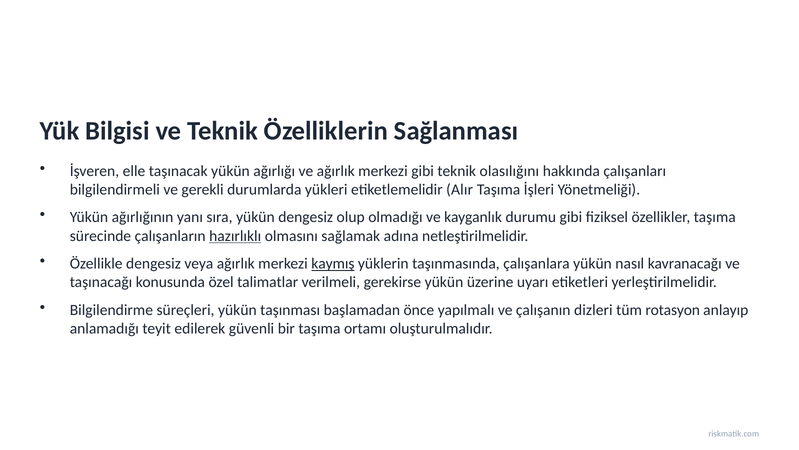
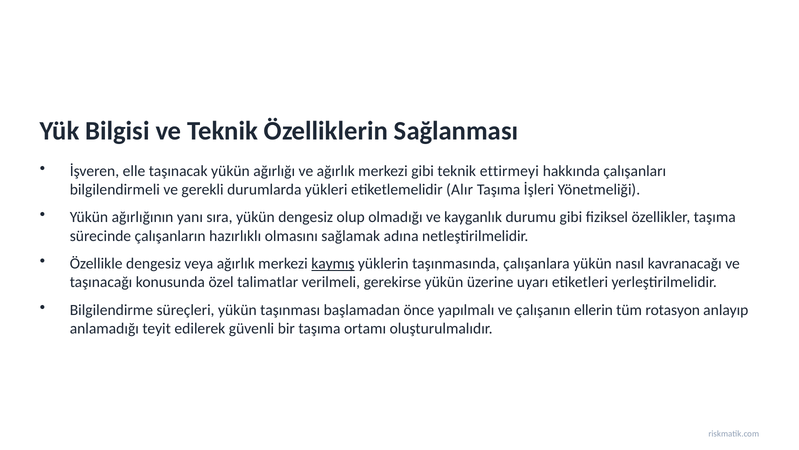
olasılığını: olasılığını -> ettirmeyi (509, 171)
hazırlıklı underline: present -> none (235, 236)
dizleri: dizleri -> ellerin (593, 310)
